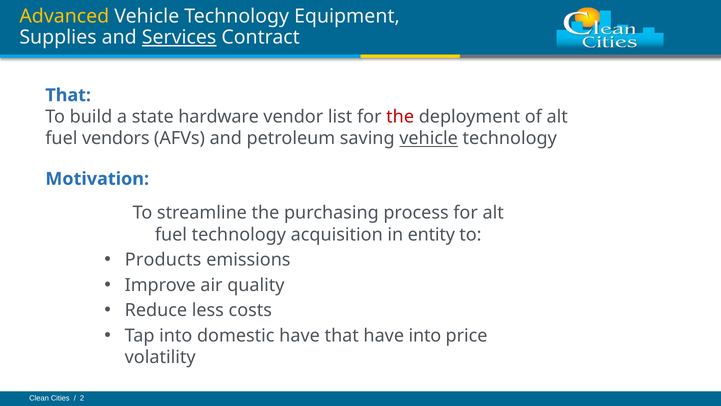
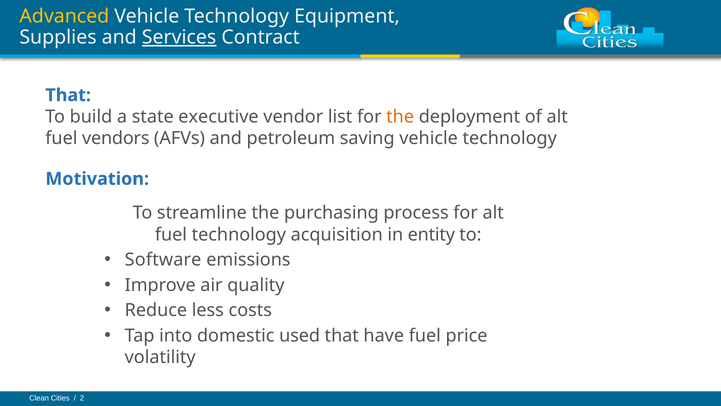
hardware: hardware -> executive (219, 117)
the colour: red -> orange (400, 117)
vehicle underline: present -> none (429, 138)
Products: Products -> Software (163, 260)
domestic have: have -> used (300, 335)
have into: into -> fuel (425, 335)
